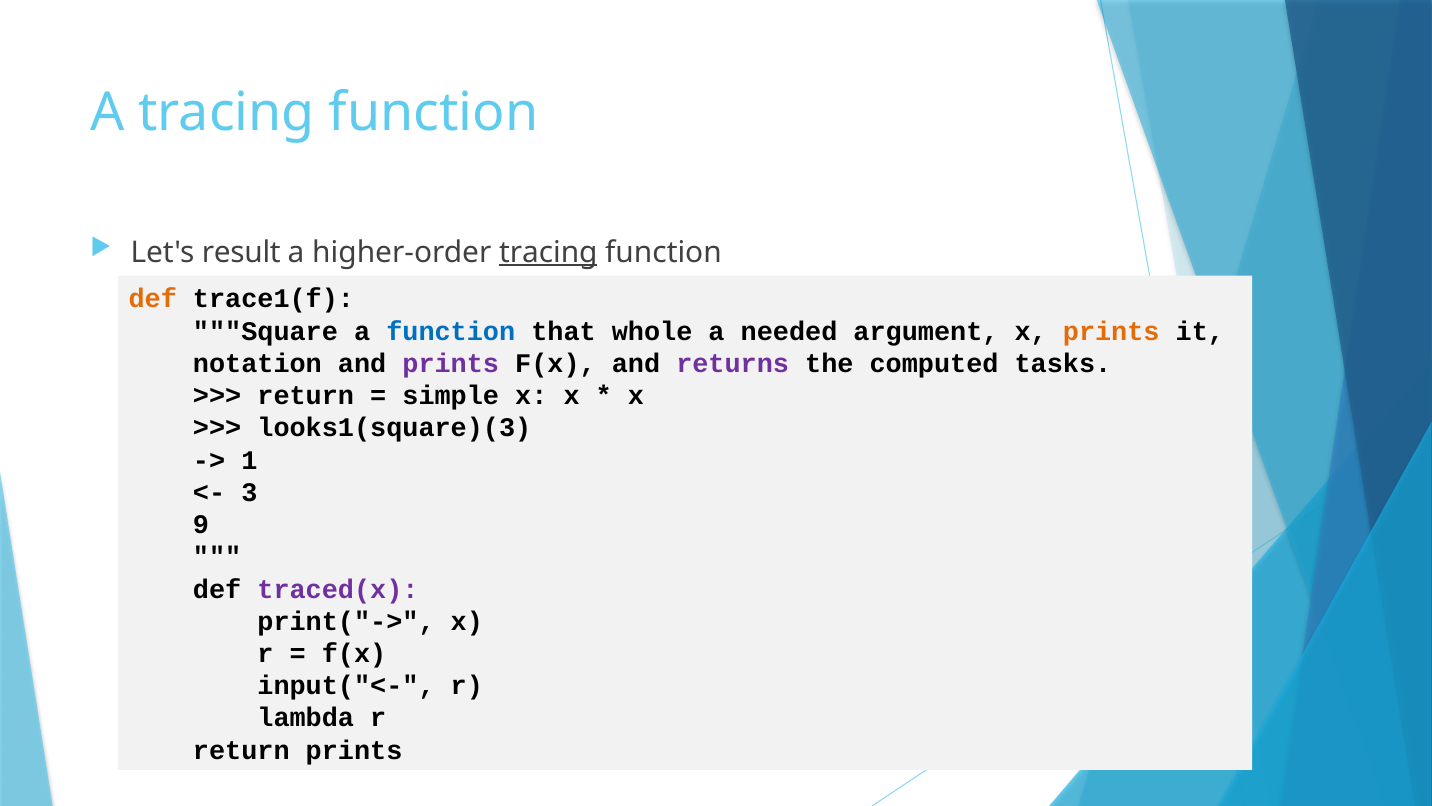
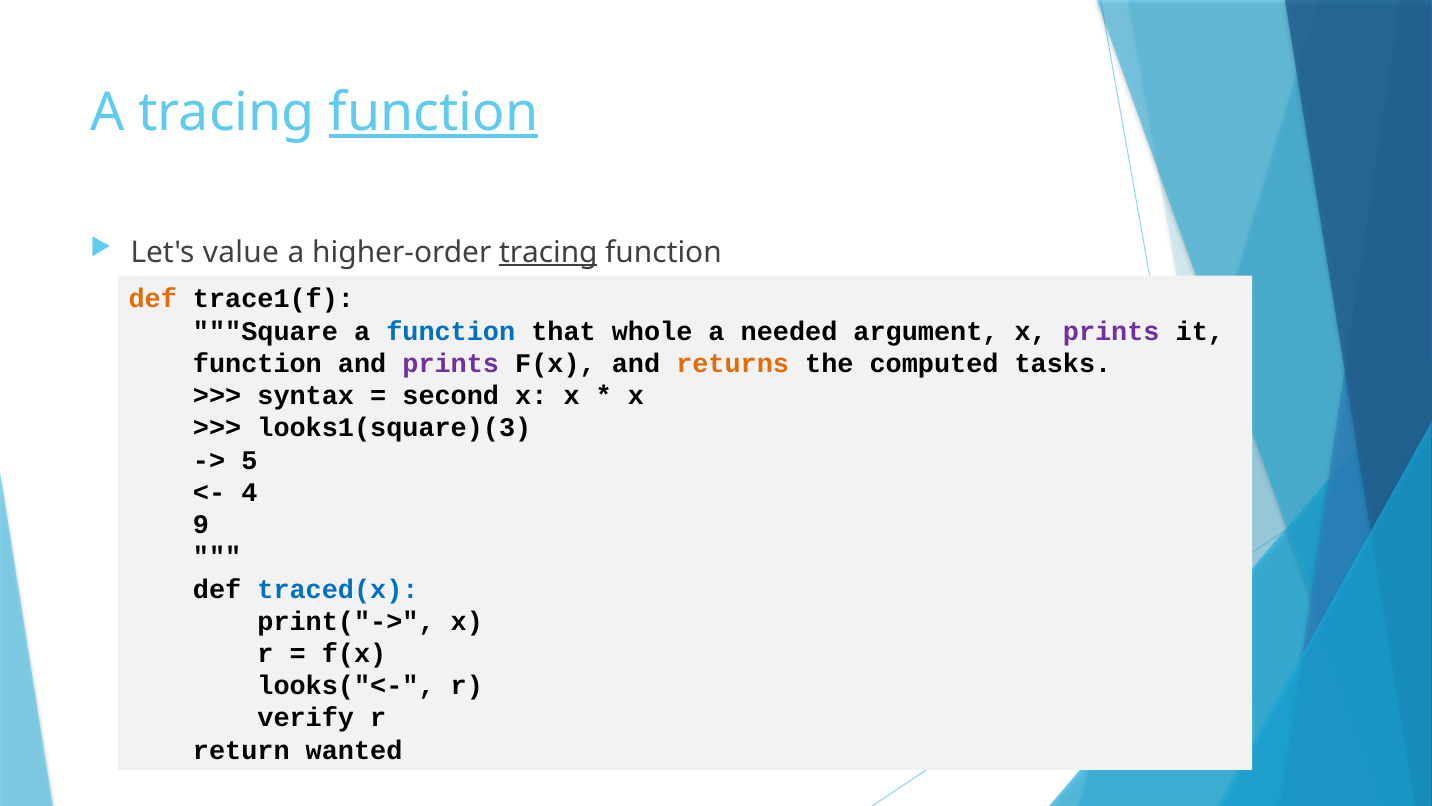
function underline: none -> present (433, 113)
result: result -> value (241, 252)
prints colour: orange -> purple (1111, 331)
notation: notation -> function (257, 363)
returns colour: purple -> orange (733, 363)
return: return -> syntax (306, 395)
simple: simple -> second (451, 395)
1: 1 -> 5 (249, 460)
3: 3 -> 4 (249, 492)
traced(x colour: purple -> blue (338, 589)
input("<-: input("<- -> looks("<- (346, 685)
lambda: lambda -> verify (306, 718)
return prints: prints -> wanted (354, 750)
